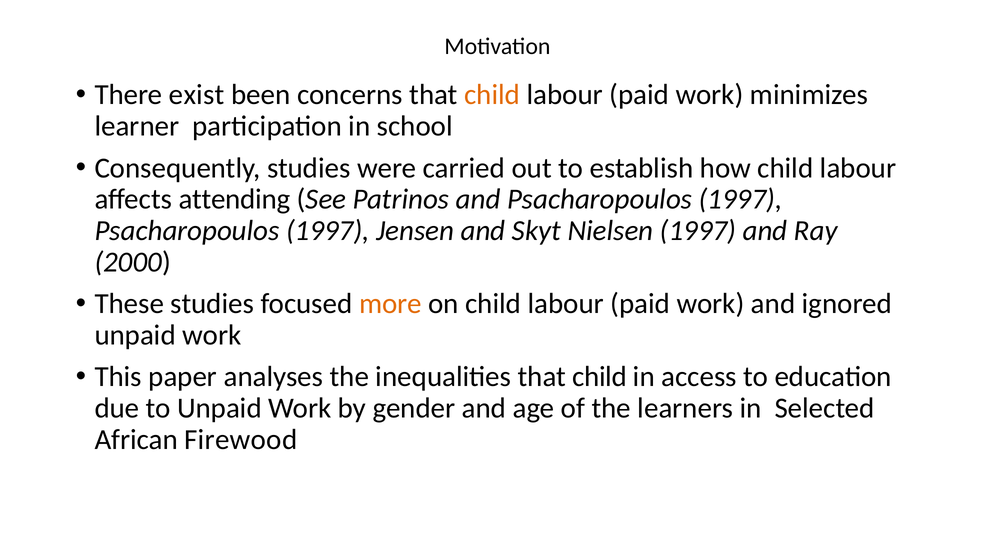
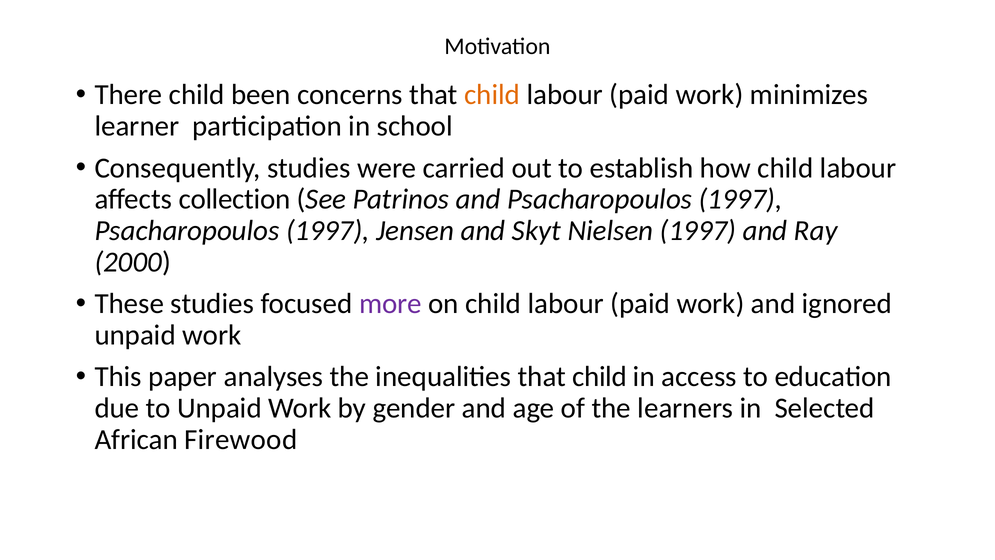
There exist: exist -> child (197, 95)
attending: attending -> collection (234, 199)
more colour: orange -> purple (390, 304)
